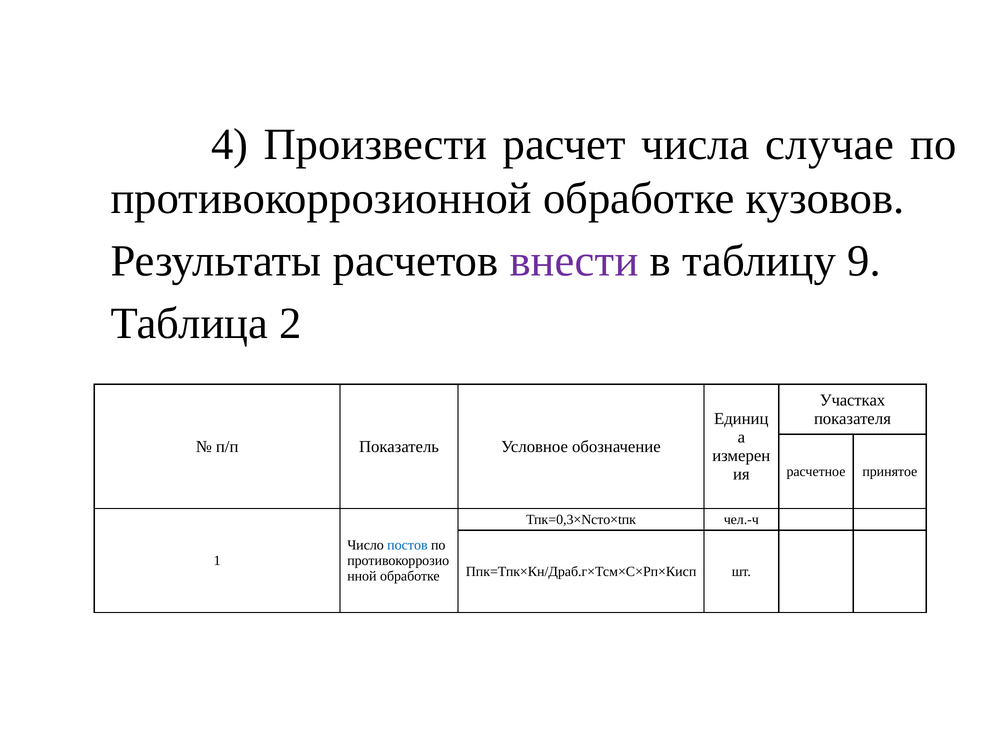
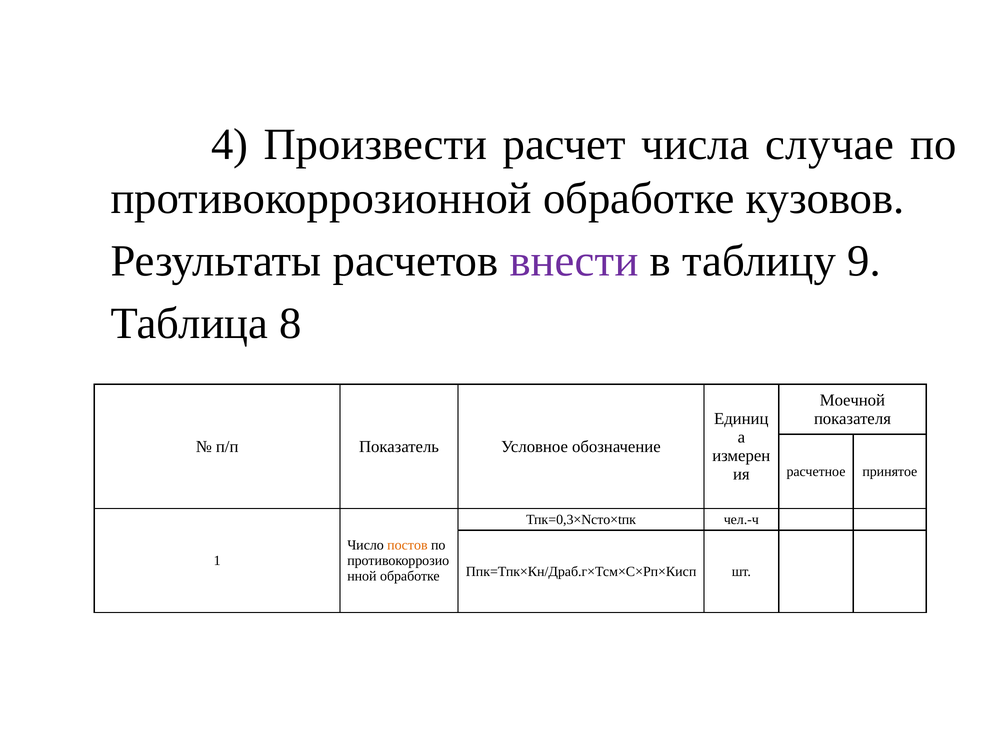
2: 2 -> 8 (290, 324)
Участках: Участках -> Моечной (852, 400)
постов colour: blue -> orange (407, 546)
